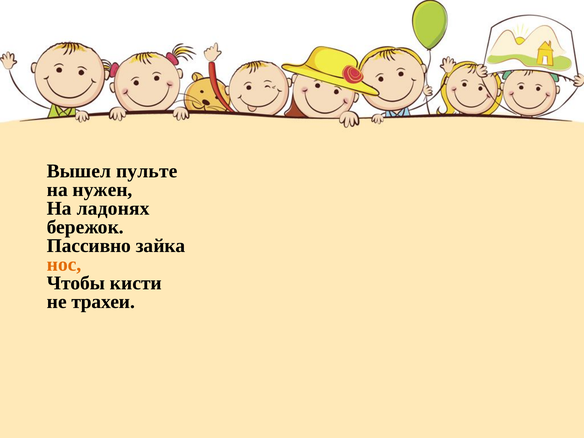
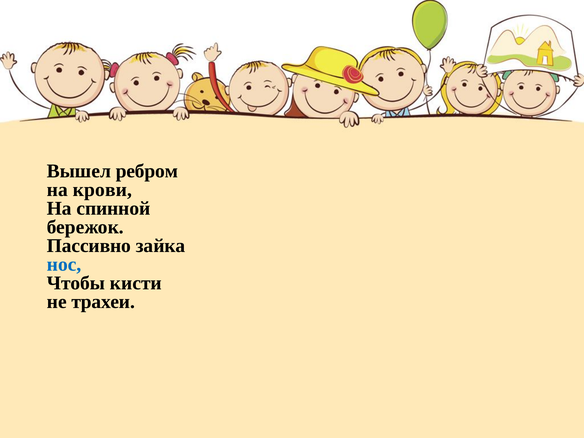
пульте: пульте -> ребром (147, 171)
нужен: нужен -> крови (102, 190)
ладонях: ладонях -> спинной (113, 208)
нос colour: orange -> blue (64, 265)
